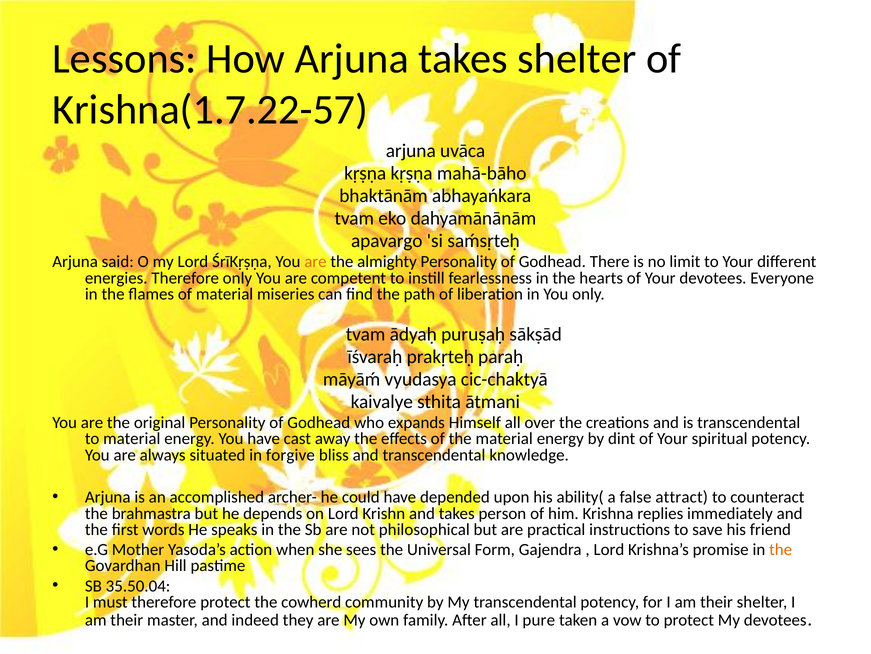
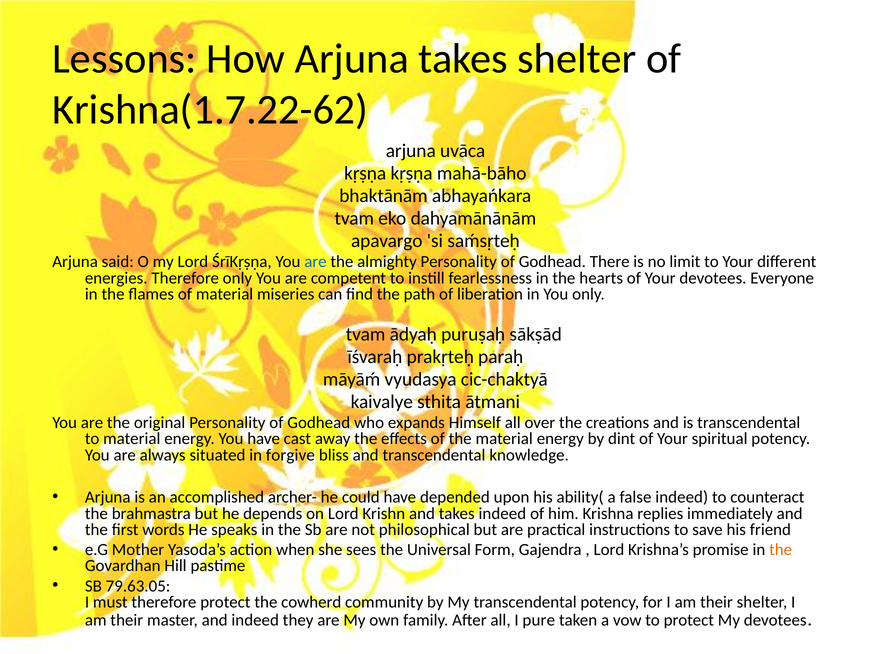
Krishna(1.7.22-57: Krishna(1.7.22-57 -> Krishna(1.7.22-62 (210, 110)
are colour: orange -> blue (315, 262)
false attract: attract -> indeed (682, 497)
takes person: person -> indeed (502, 513)
35.50.04: 35.50.04 -> 79.63.05 (138, 585)
